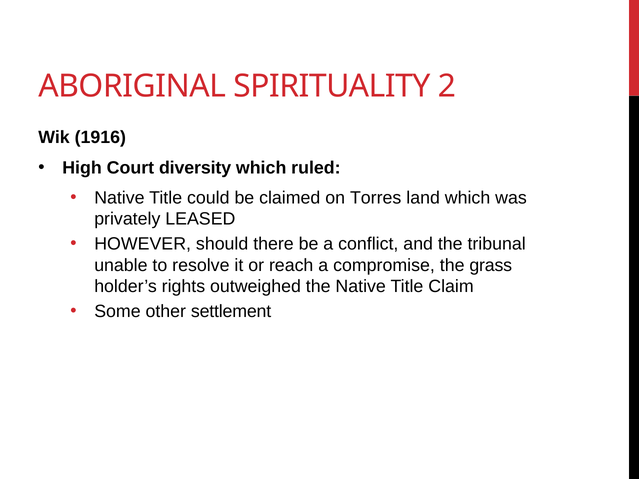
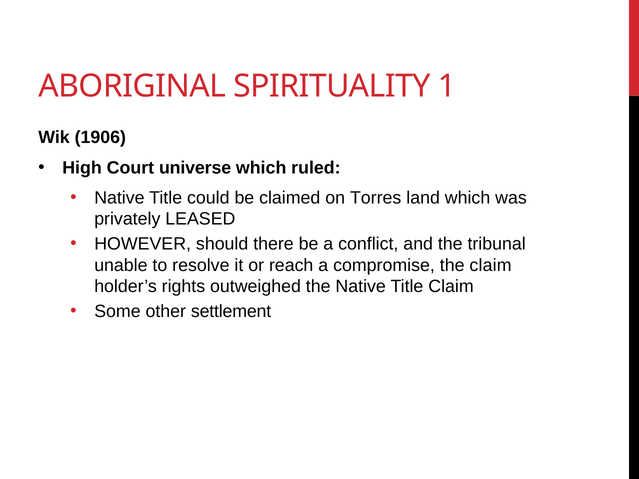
2: 2 -> 1 (447, 86)
1916: 1916 -> 1906 (100, 138)
diversity: diversity -> universe (195, 168)
the grass: grass -> claim (491, 265)
